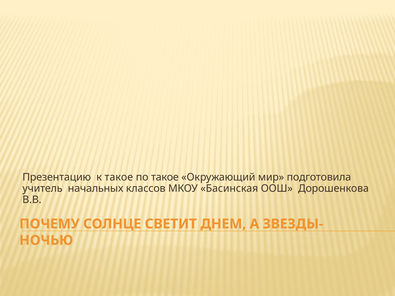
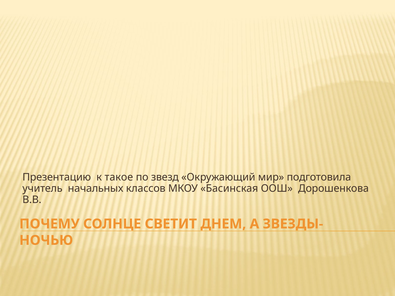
по такое: такое -> звезд (165, 177)
